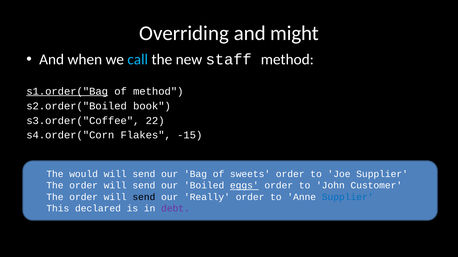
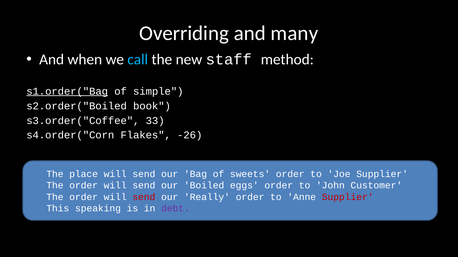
might: might -> many (294, 33)
of method: method -> simple (158, 92)
22: 22 -> 33 (155, 121)
-15: -15 -> -26 (190, 136)
would: would -> place (84, 175)
eggs underline: present -> none (244, 186)
send colour: black -> red (144, 197)
Supplier colour: blue -> red (348, 197)
declared: declared -> speaking (98, 209)
